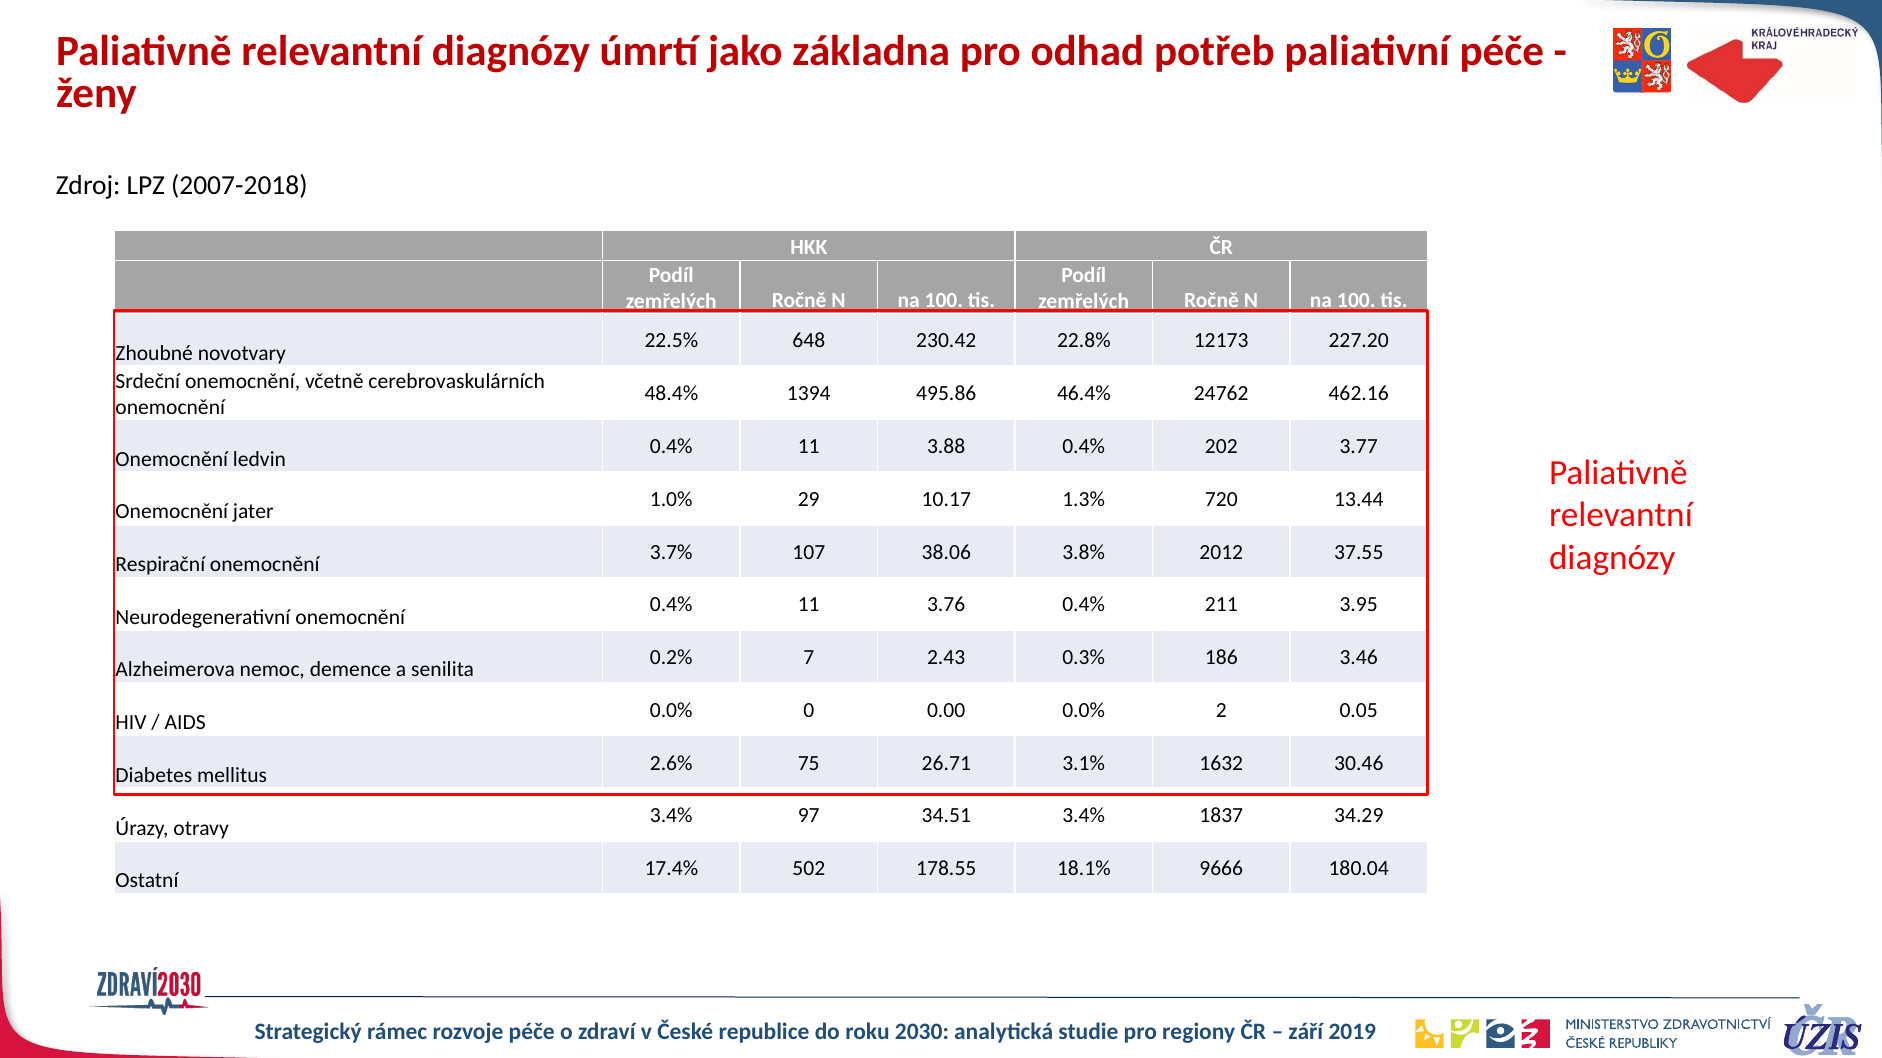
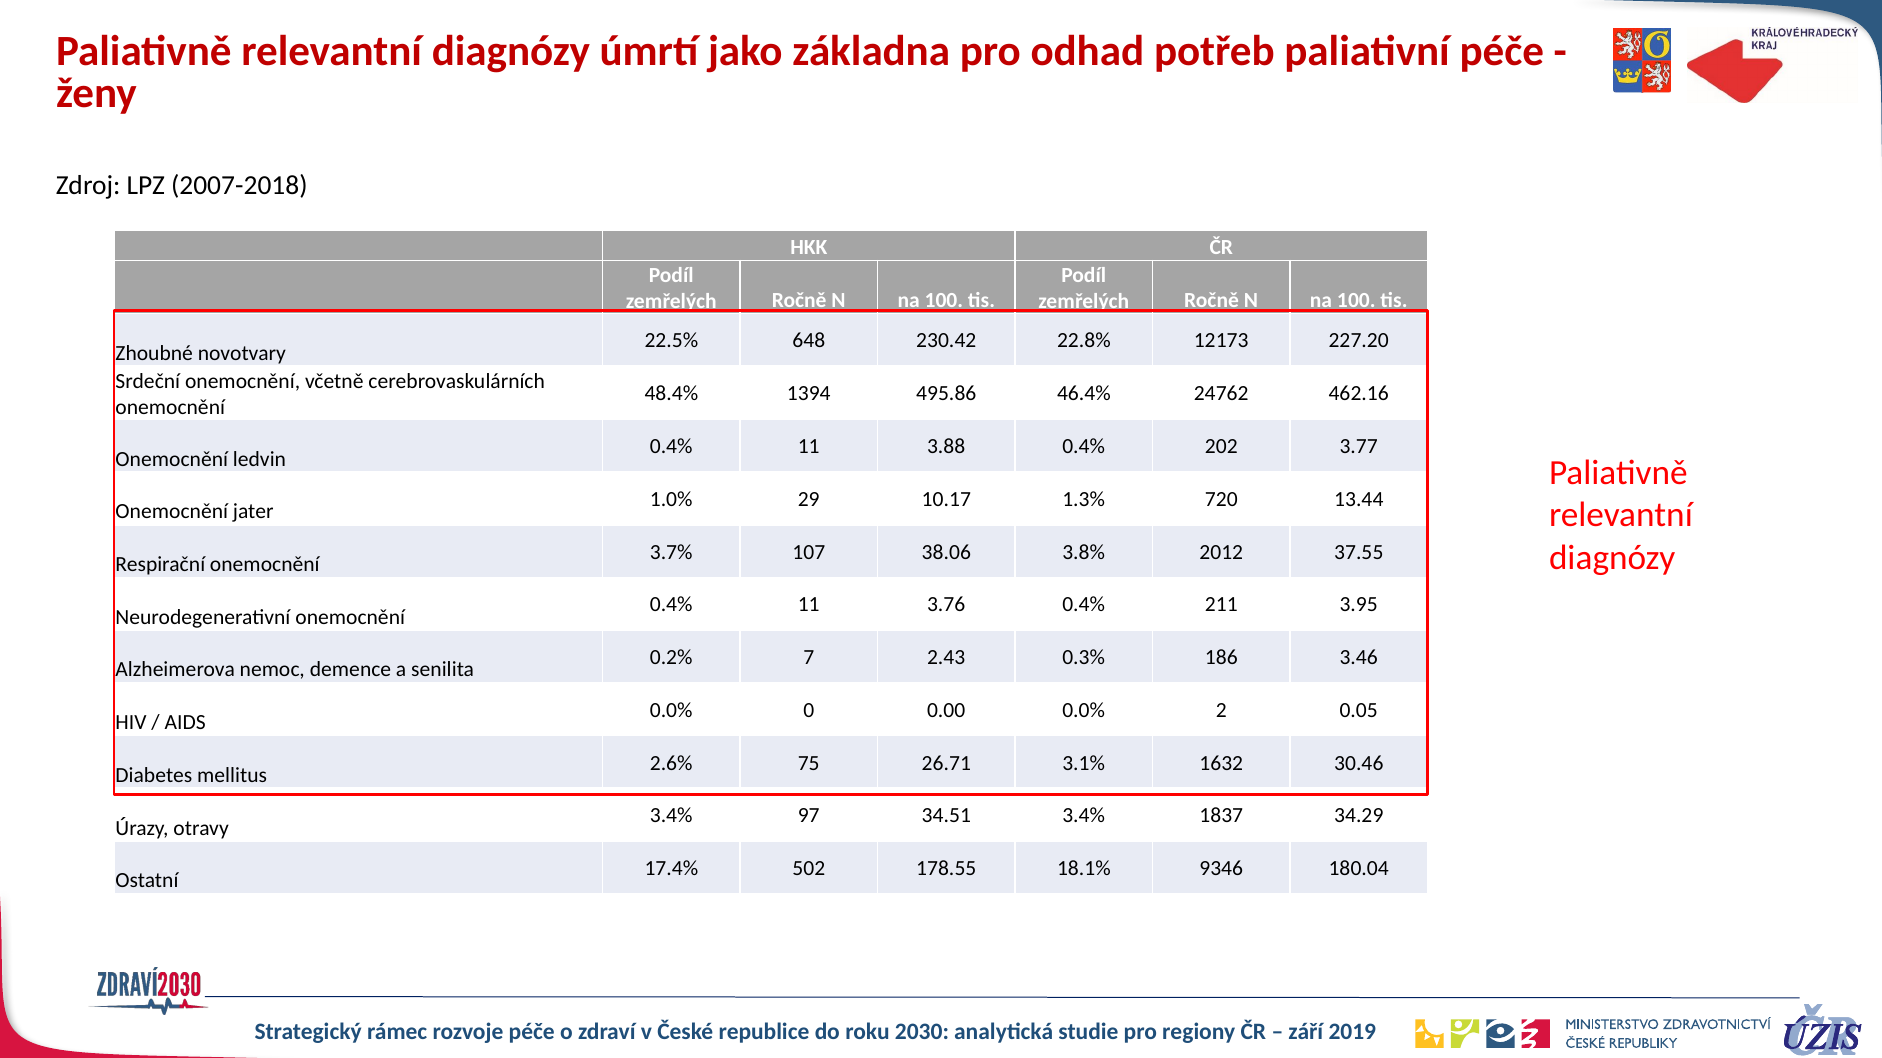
9666: 9666 -> 9346 (1221, 869)
